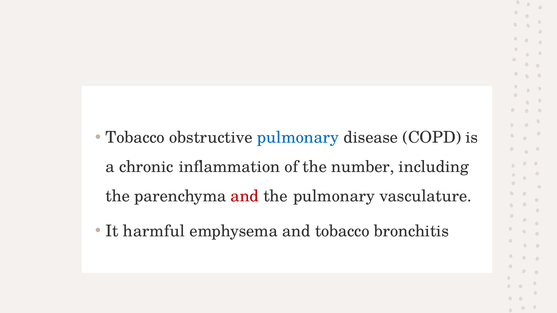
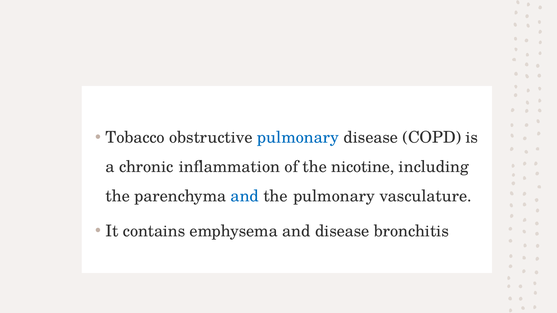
number: number -> nicotine (363, 167)
and colour: red -> blue (245, 196)
harmful: harmful -> contains (154, 231)
and tobacco: tobacco -> disease (342, 231)
